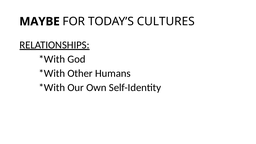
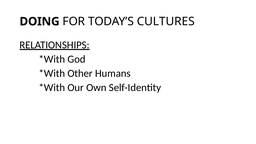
MAYBE: MAYBE -> DOING (40, 22)
